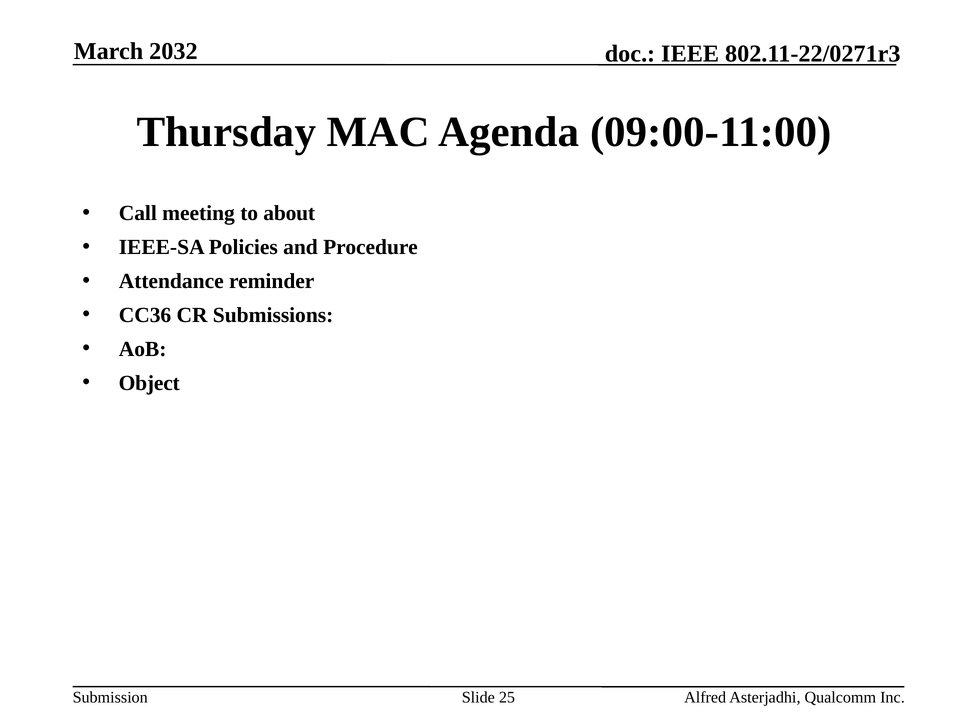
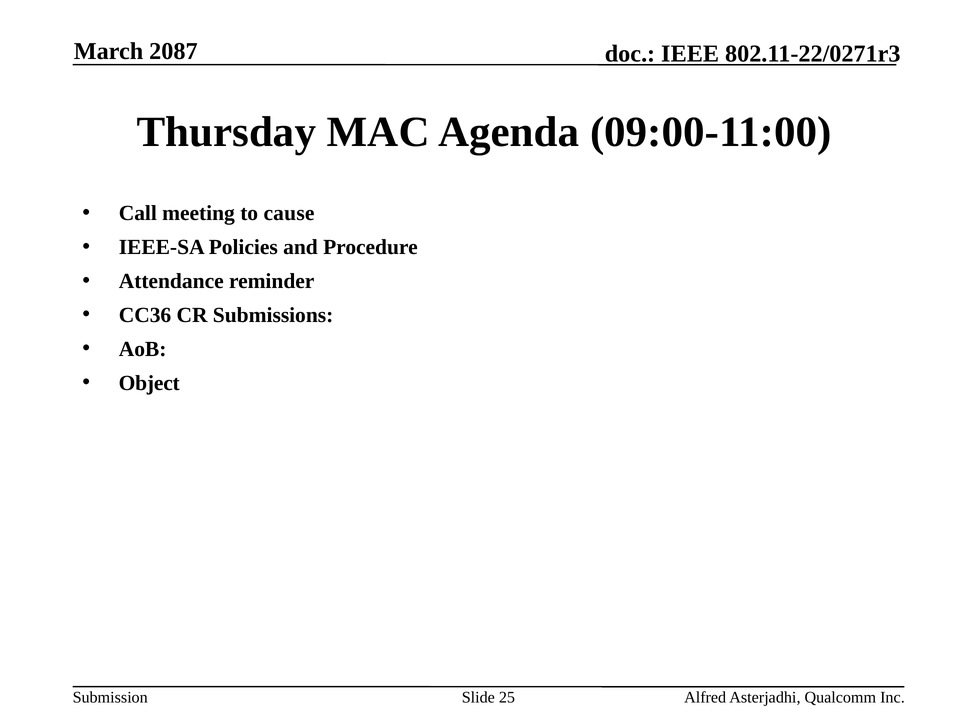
2032: 2032 -> 2087 (173, 51)
about: about -> cause (289, 213)
